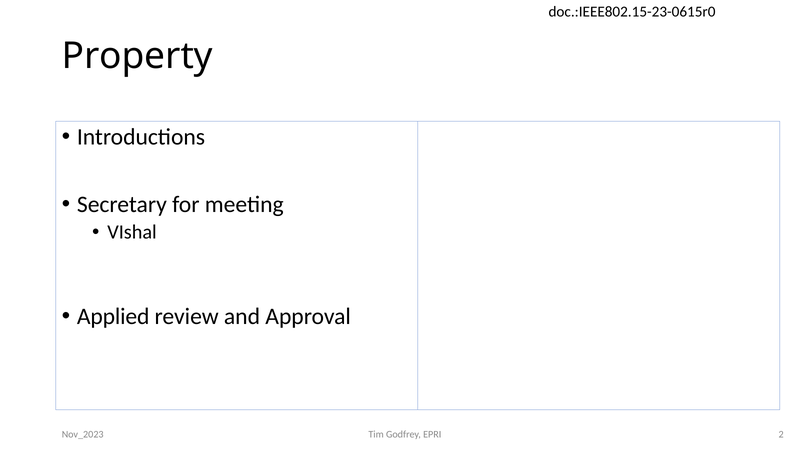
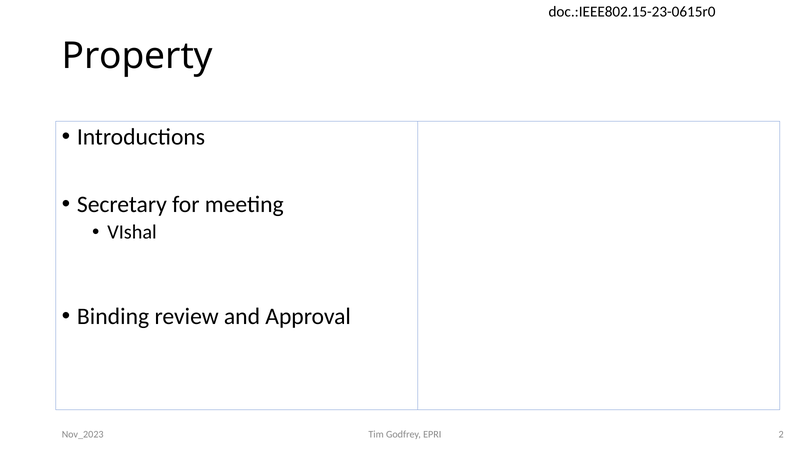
Applied: Applied -> Binding (113, 317)
